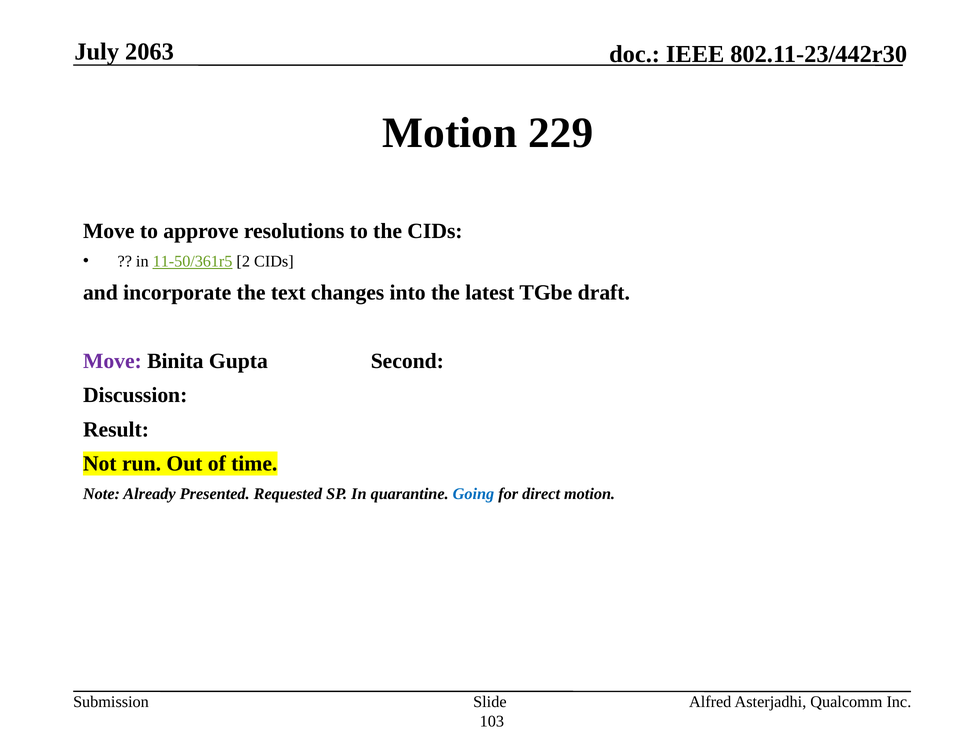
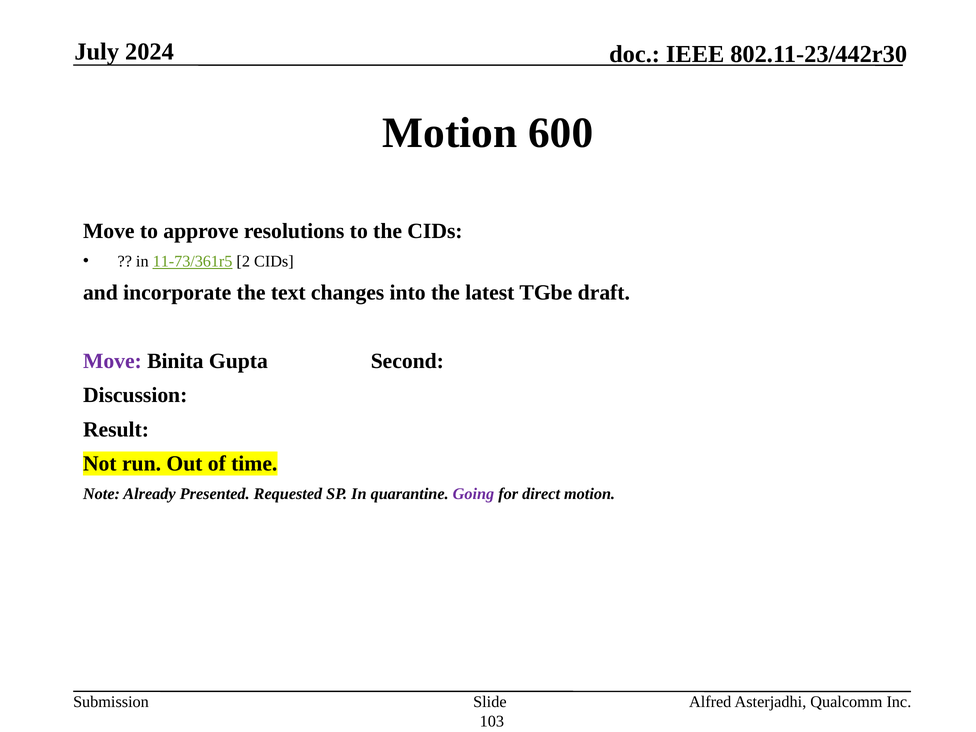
2063: 2063 -> 2024 (149, 52)
229: 229 -> 600 (561, 133)
11-50/361r5: 11-50/361r5 -> 11-73/361r5 (193, 261)
Going colour: blue -> purple (473, 494)
